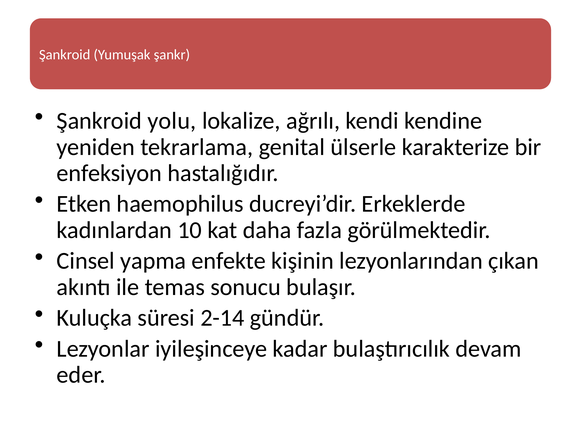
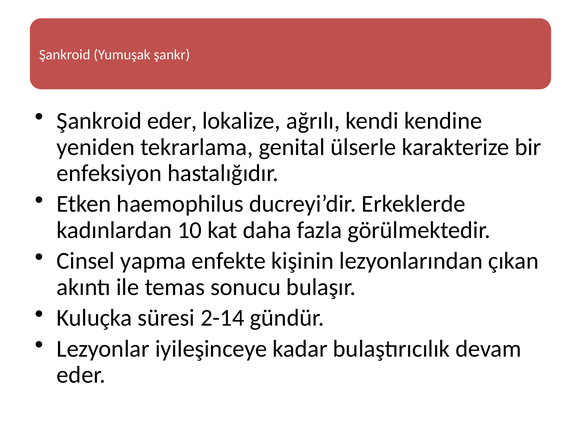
Şankroid yolu: yolu -> eder (172, 121)
